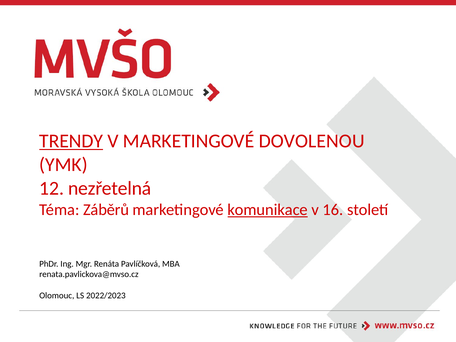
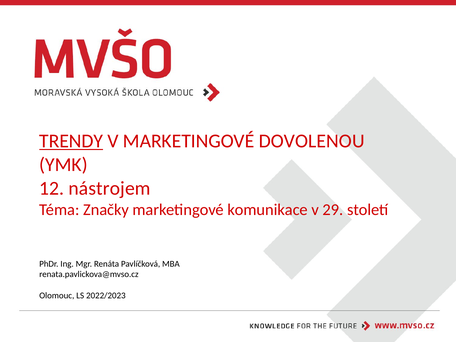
nezřetelná: nezřetelná -> nástrojem (110, 188)
Záběrů: Záběrů -> Značky (106, 210)
komunikace underline: present -> none (268, 210)
16: 16 -> 29 (333, 210)
